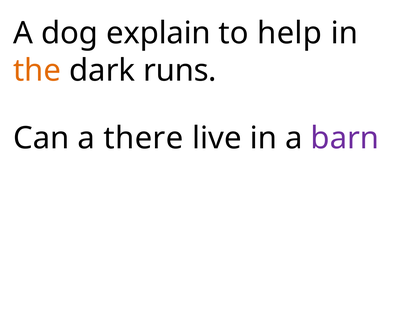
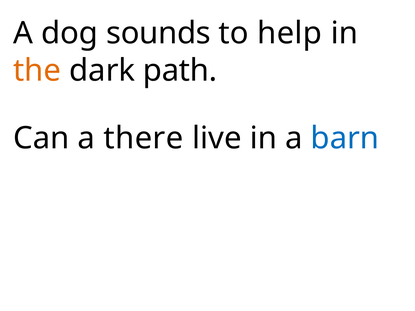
explain: explain -> sounds (159, 33)
runs: runs -> path (180, 71)
barn colour: purple -> blue (345, 138)
